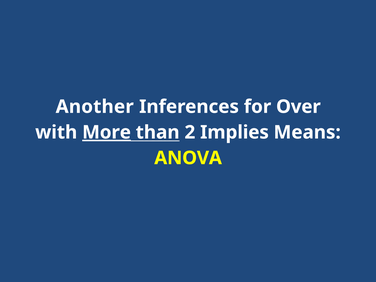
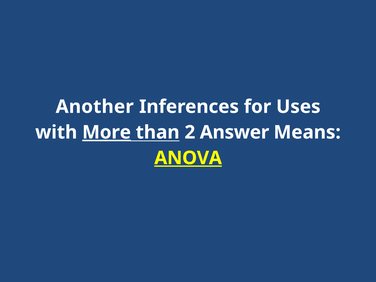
Over: Over -> Uses (298, 107)
Implies: Implies -> Answer (235, 132)
ANOVA underline: none -> present (188, 158)
